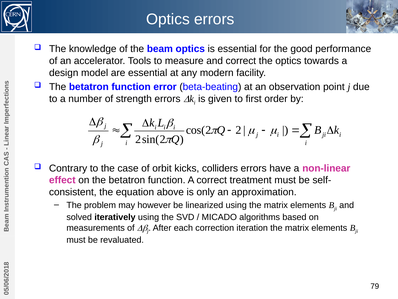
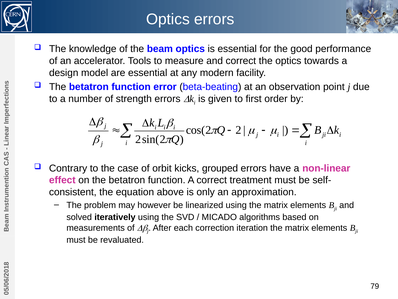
colliders: colliders -> grouped (220, 168)
